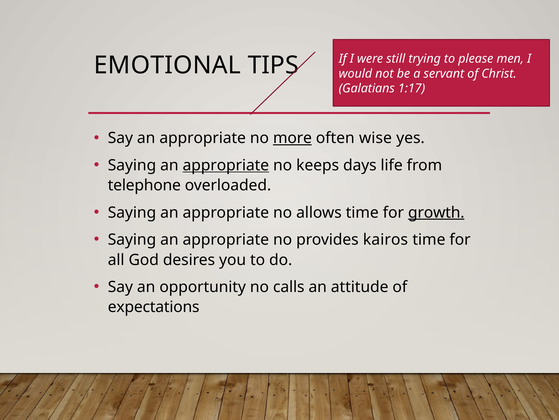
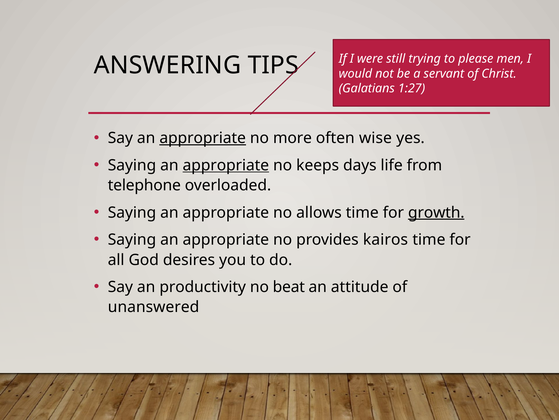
EMOTIONAL: EMOTIONAL -> ANSWERING (167, 65)
1:17: 1:17 -> 1:27 (412, 88)
appropriate underline: none -> present (203, 138)
more underline: present -> none (292, 138)
opportunity: opportunity -> productivity (203, 286)
calls: calls -> beat (289, 286)
expectations: expectations -> unanswered (154, 307)
